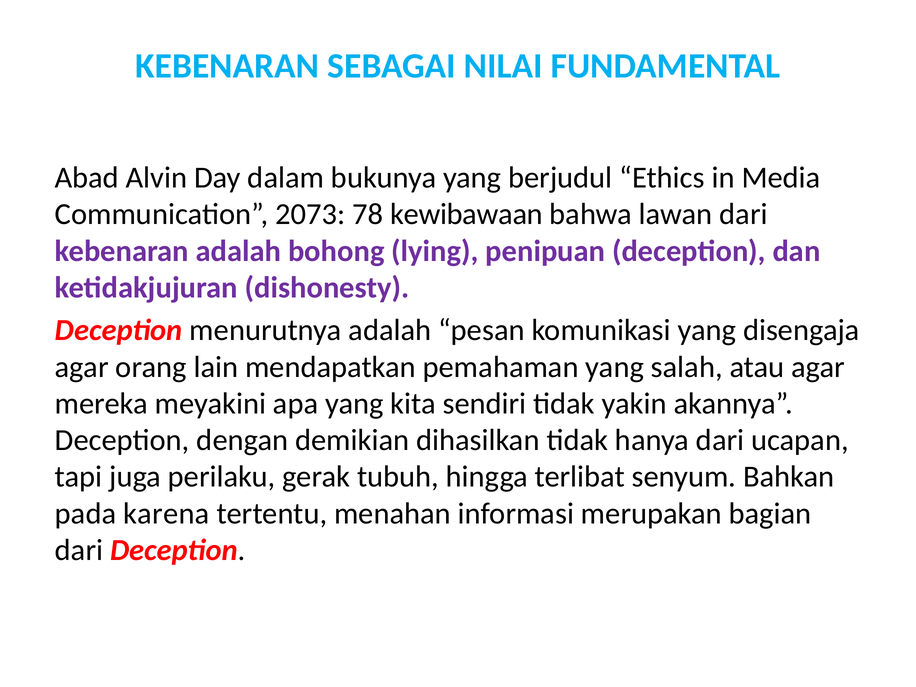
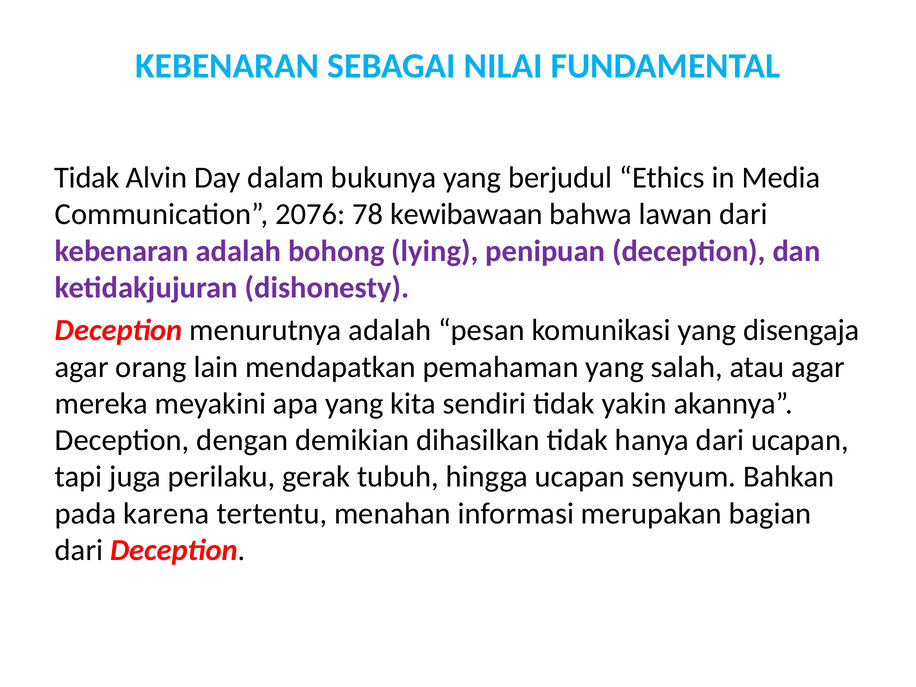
Abad: Abad -> Tidak (87, 178)
2073: 2073 -> 2076 (310, 214)
hingga terlibat: terlibat -> ucapan (580, 477)
